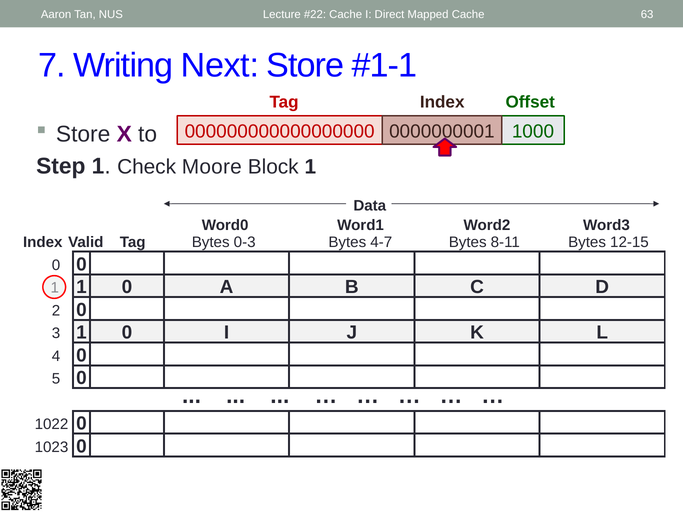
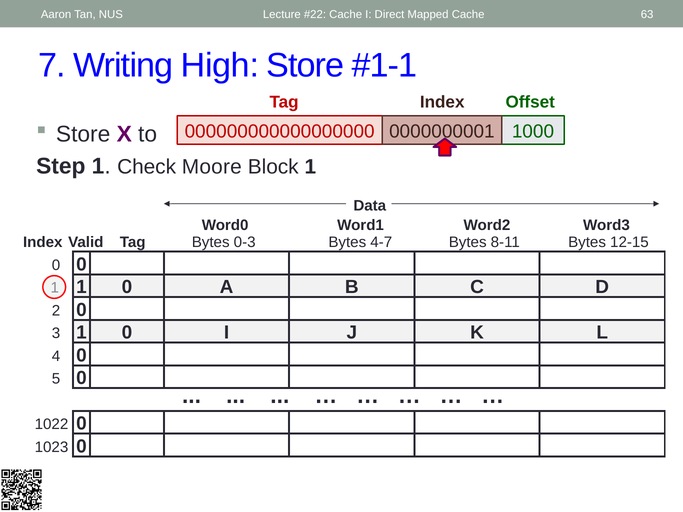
Next: Next -> High (220, 66)
